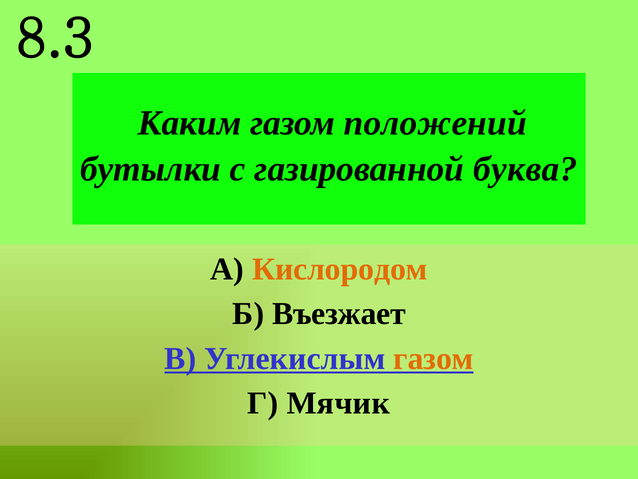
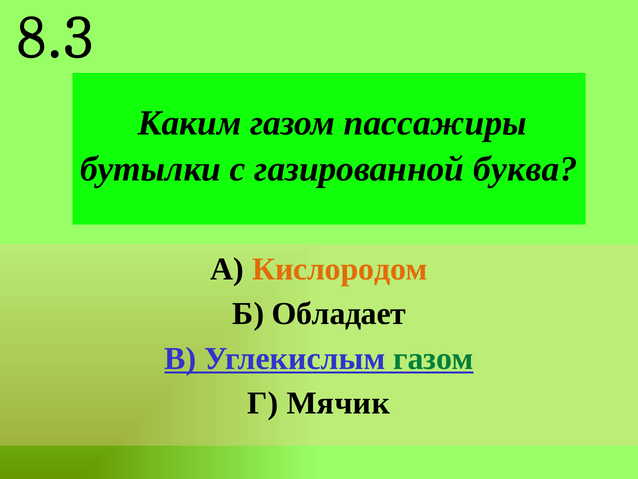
положений: положений -> пассажиры (435, 123)
Въезжает: Въезжает -> Обладает (339, 313)
газом colour: orange -> green (433, 358)
